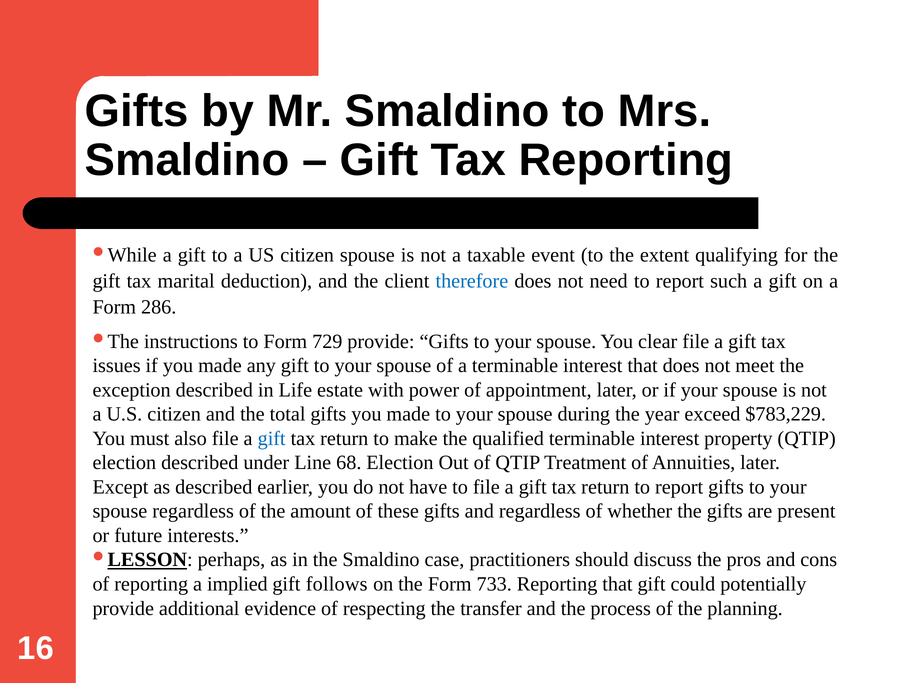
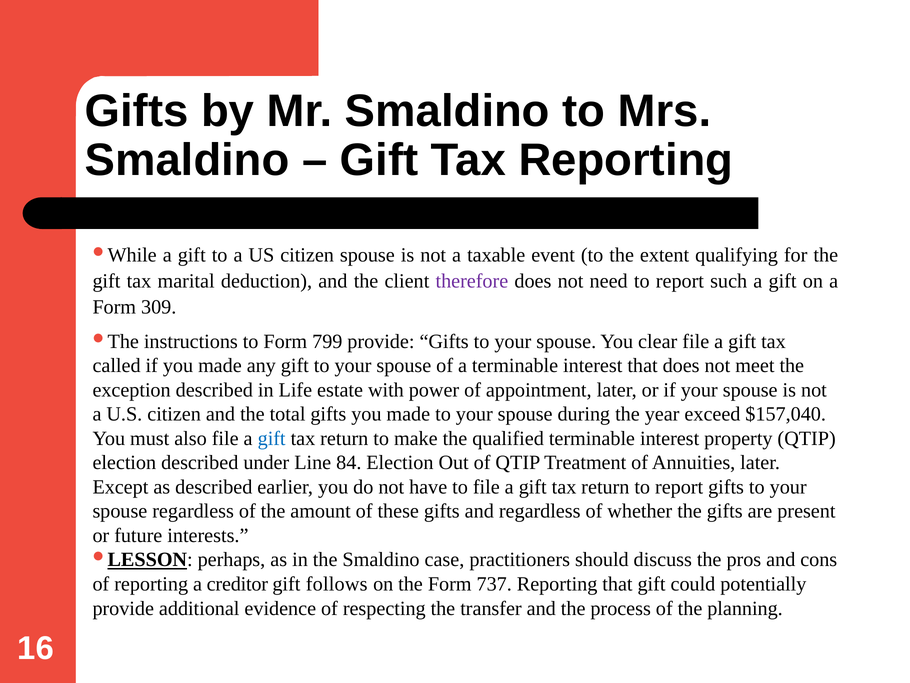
therefore colour: blue -> purple (472, 281)
286: 286 -> 309 (159, 307)
729: 729 -> 799 (327, 341)
issues: issues -> called (117, 365)
$783,229: $783,229 -> $157,040 (786, 414)
68: 68 -> 84 (349, 462)
implied: implied -> creditor (237, 584)
733: 733 -> 737 (494, 584)
